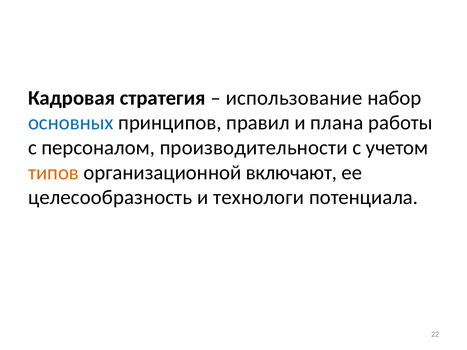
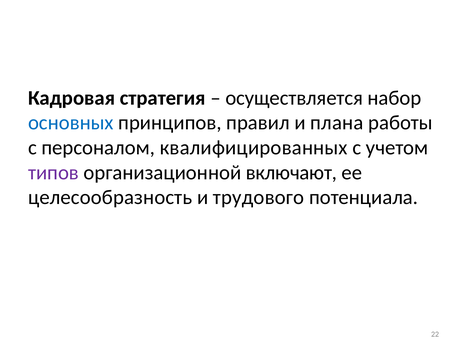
использование: использование -> осуществляется (294, 98)
производительности: производительности -> квалифицированных (254, 148)
типов colour: orange -> purple (53, 173)
технологи: технологи -> трудового (259, 198)
